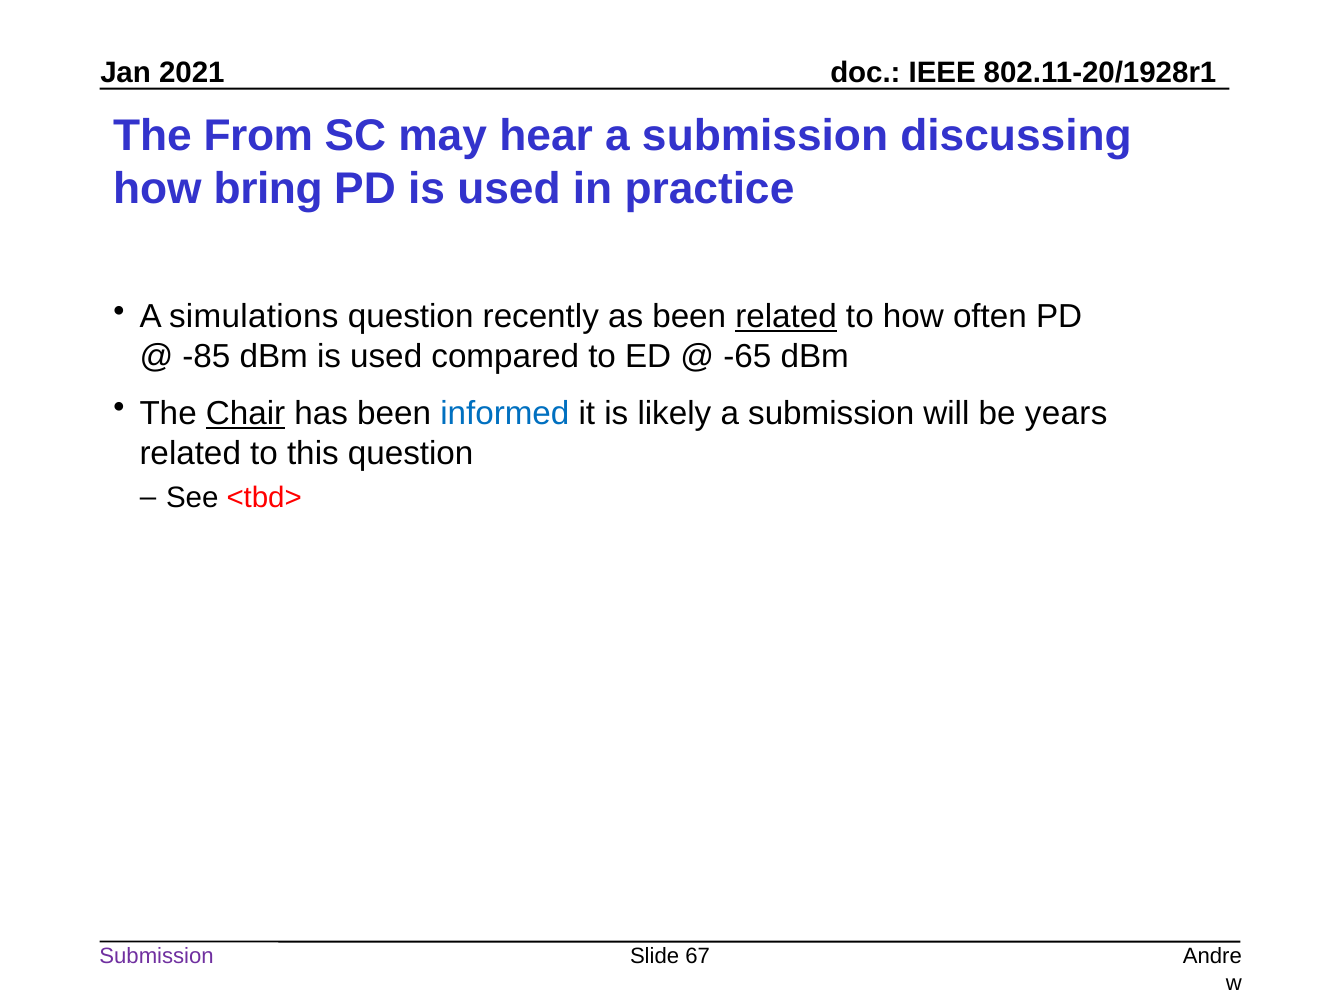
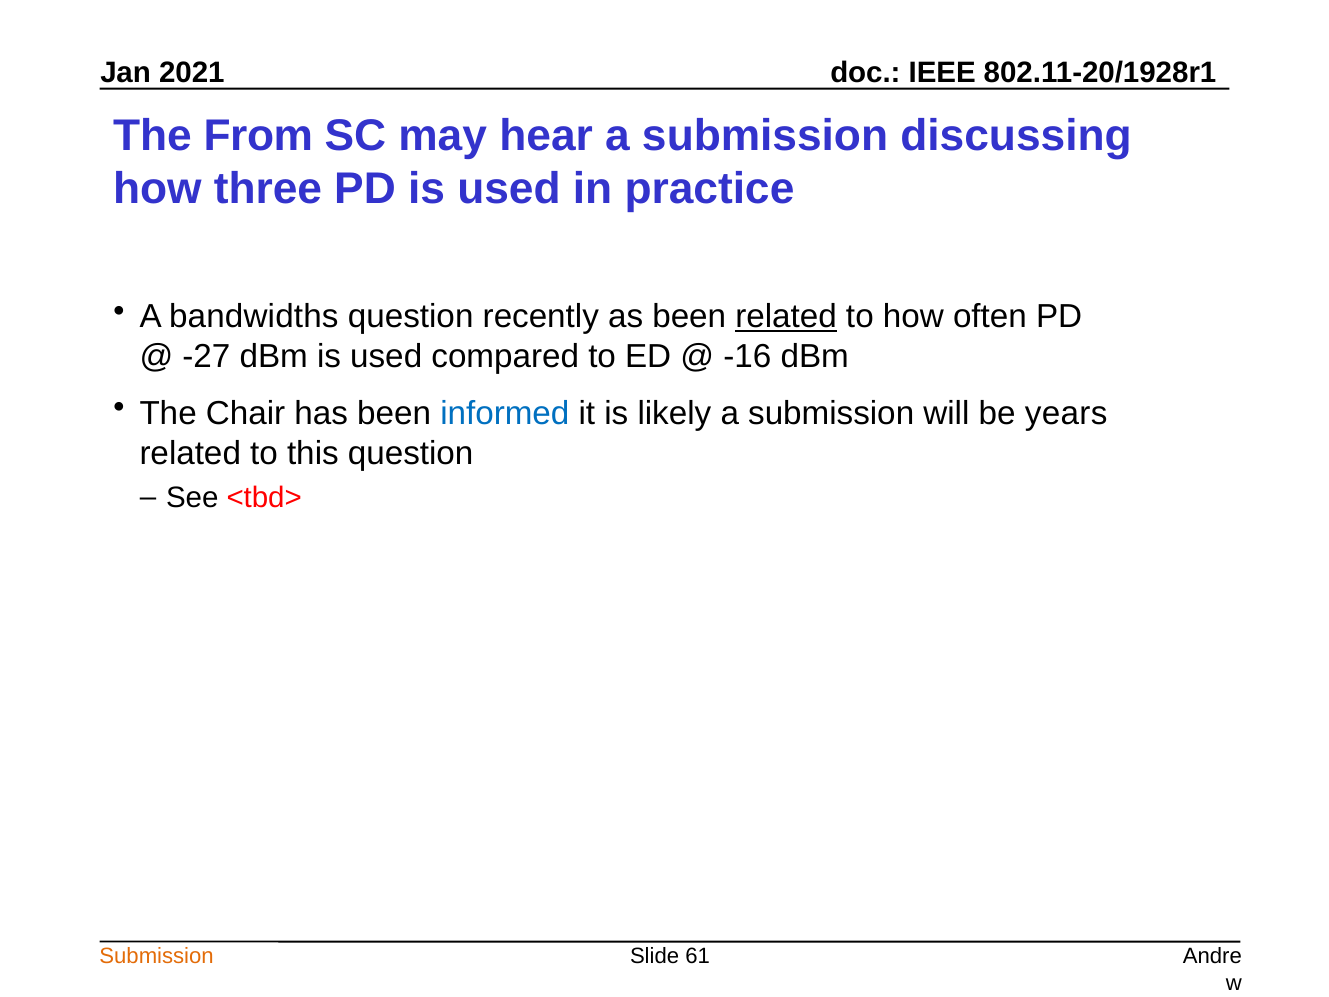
bring: bring -> three (268, 189)
simulations: simulations -> bandwidths (254, 317)
-85: -85 -> -27 (206, 357)
-65: -65 -> -16 (747, 357)
Chair underline: present -> none (246, 413)
Submission colour: purple -> orange (157, 956)
67: 67 -> 61 (698, 956)
